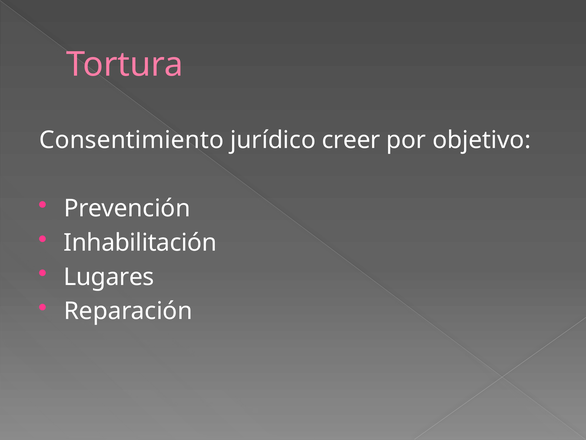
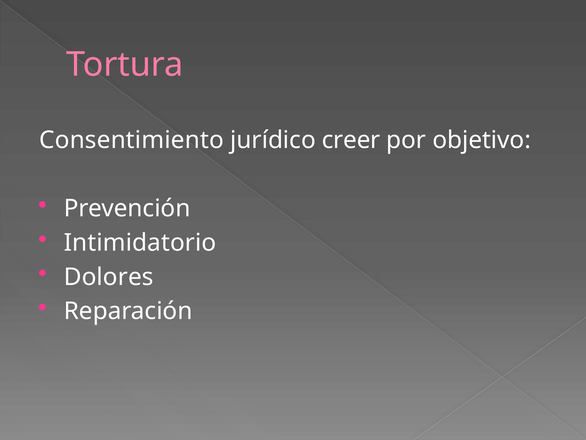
Inhabilitación: Inhabilitación -> Intimidatorio (140, 242)
Lugares: Lugares -> Dolores (109, 277)
